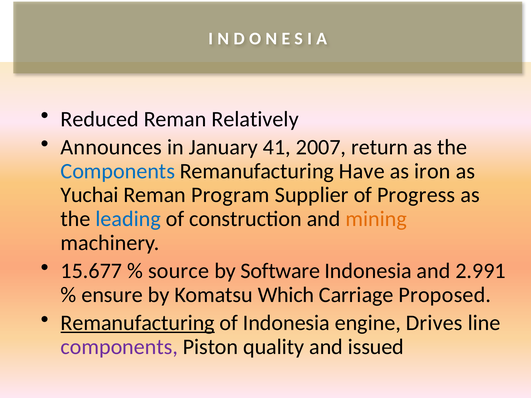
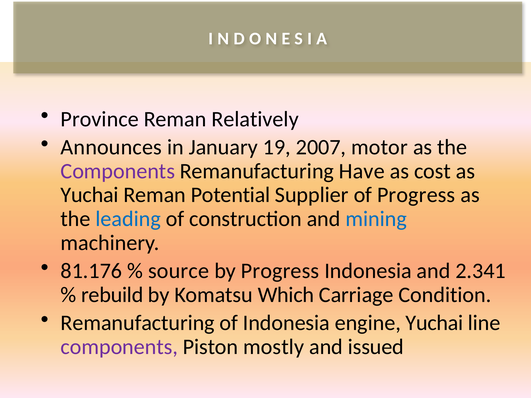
Reduced: Reduced -> Province (100, 119)
41: 41 -> 19 (277, 147)
return: return -> motor (379, 147)
Components colour: blue -> purple (118, 171)
iron: iron -> cost (432, 171)
Program: Program -> Potential (231, 195)
mining colour: orange -> blue (376, 219)
15.677: 15.677 -> 81.176 (91, 271)
by Software: Software -> Progress (280, 271)
2.991: 2.991 -> 2.341 (481, 271)
ensure: ensure -> rebuild (112, 295)
Proposed: Proposed -> Condition (445, 295)
Remanufacturing underline: present -> none (138, 323)
engine Drives: Drives -> Yuchai (434, 323)
quality: quality -> mostly (274, 347)
